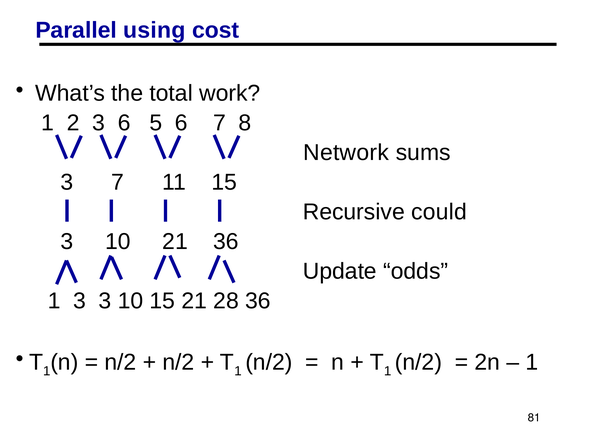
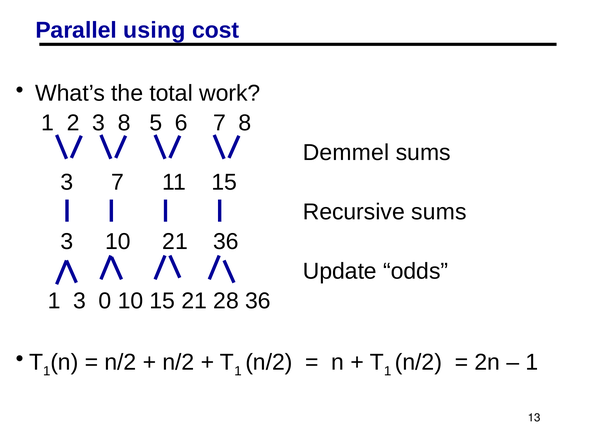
3 6: 6 -> 8 (124, 123)
Network: Network -> Demmel (346, 153)
Recursive could: could -> sums (439, 212)
3 3: 3 -> 0 (105, 301)
81: 81 -> 13 (534, 418)
